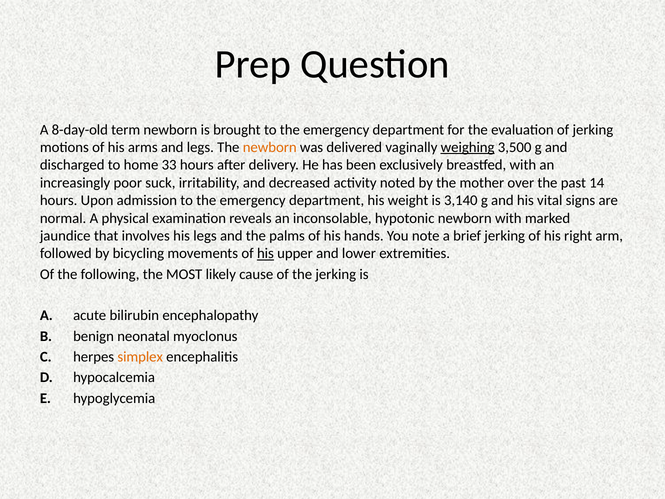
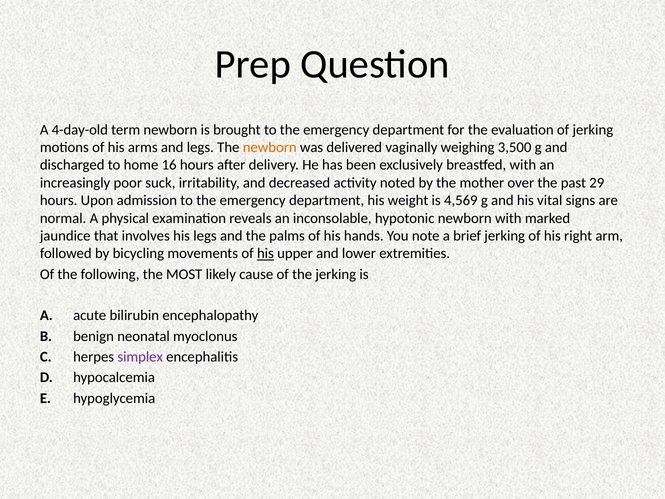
8-day-old: 8-day-old -> 4-day-old (80, 130)
weighing underline: present -> none (468, 147)
33: 33 -> 16 (169, 165)
14: 14 -> 29 (597, 183)
3,140: 3,140 -> 4,569 (461, 200)
simplex colour: orange -> purple (140, 357)
